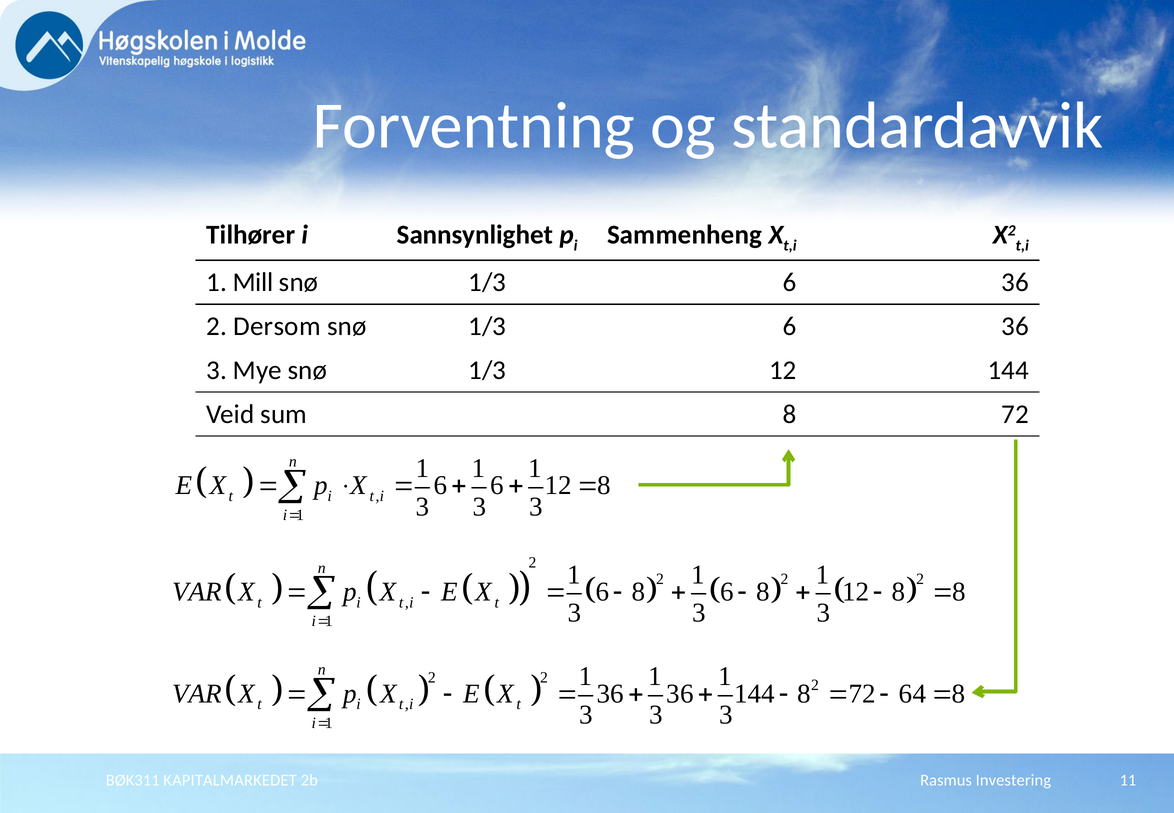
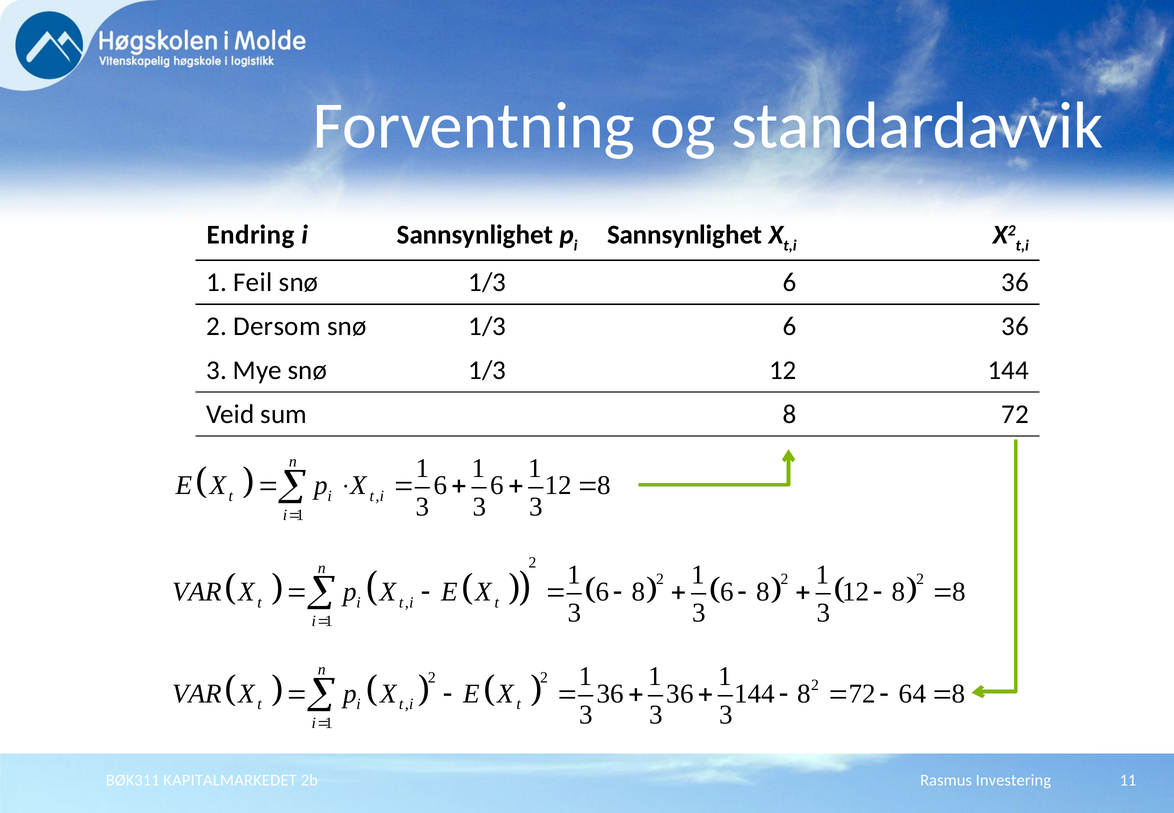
Tilhører: Tilhører -> Endring (251, 235)
Sammenheng: Sammenheng -> Sannsynlighet (685, 235)
Mill: Mill -> Feil (253, 282)
